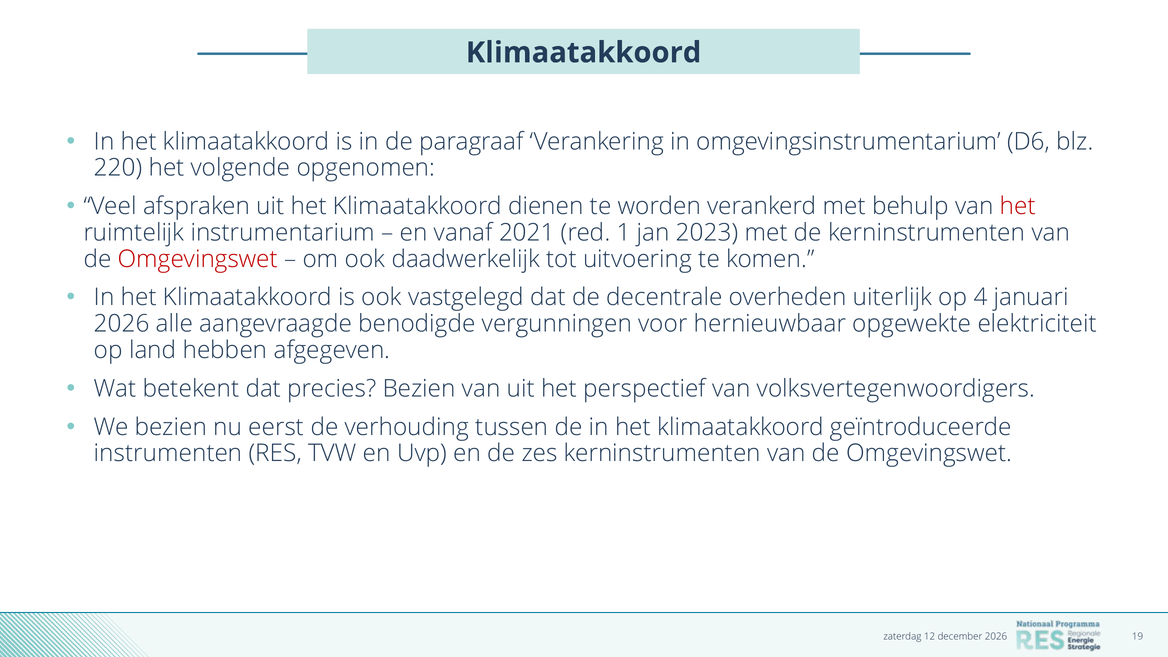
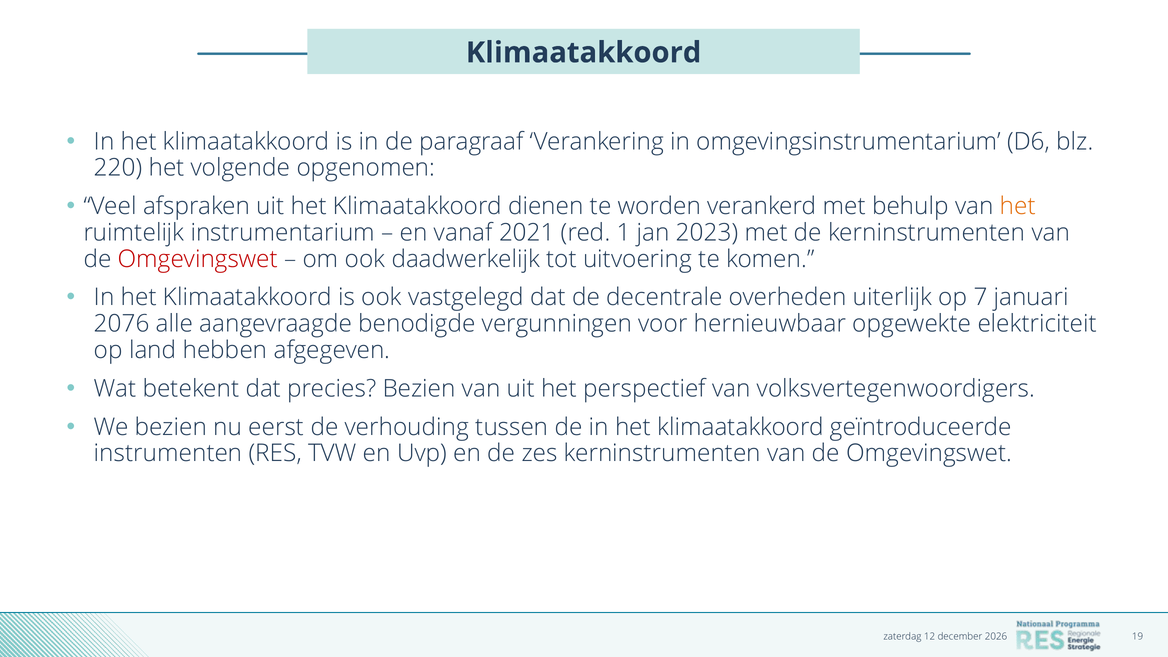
het colour: red -> orange (1018, 206)
4: 4 -> 7 (980, 297)
2026: 2026 -> 2076 (122, 324)
